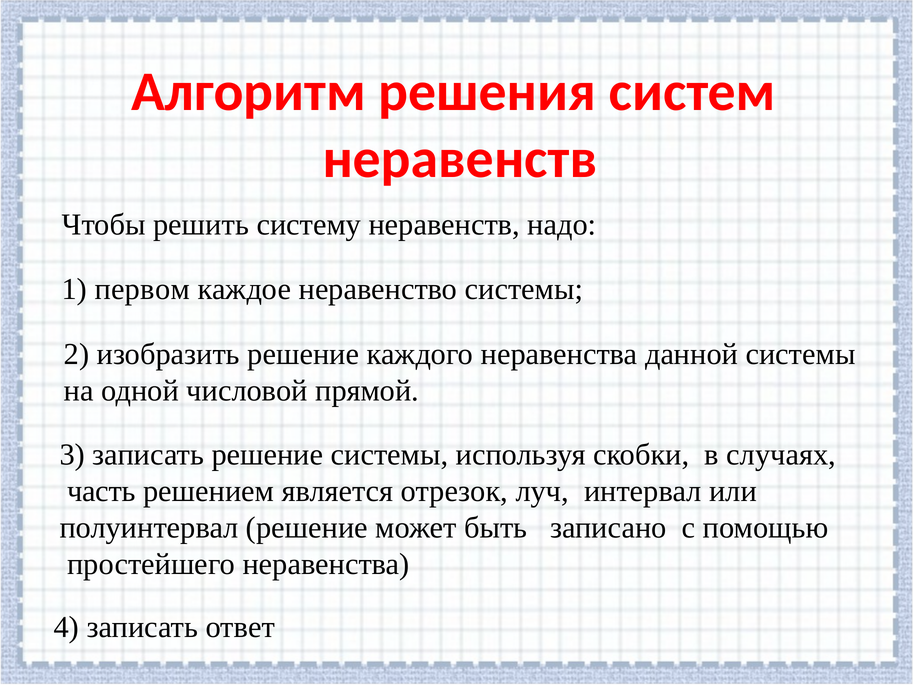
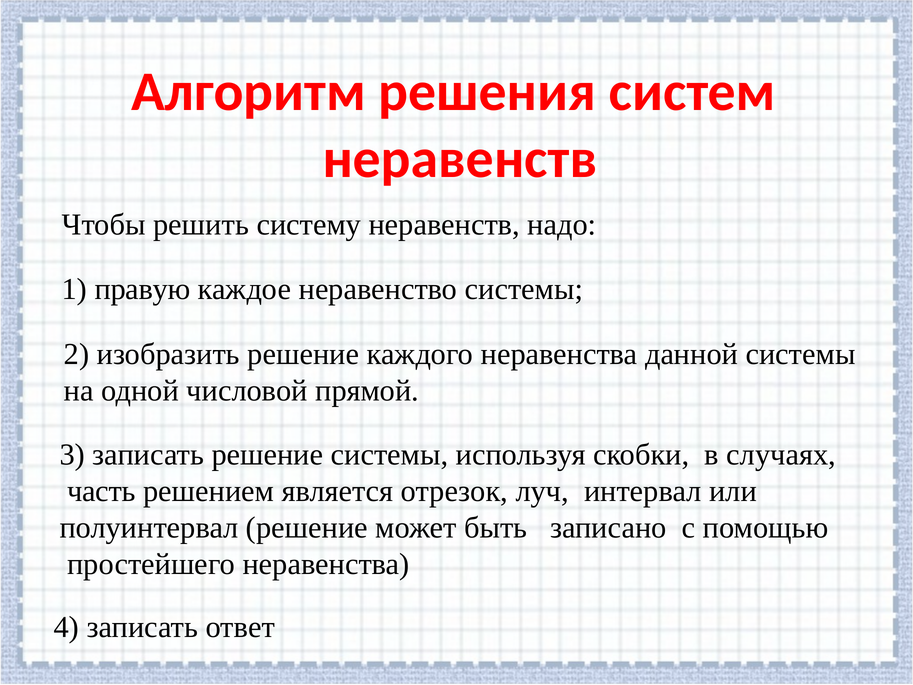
первом: первом -> правую (142, 289)
